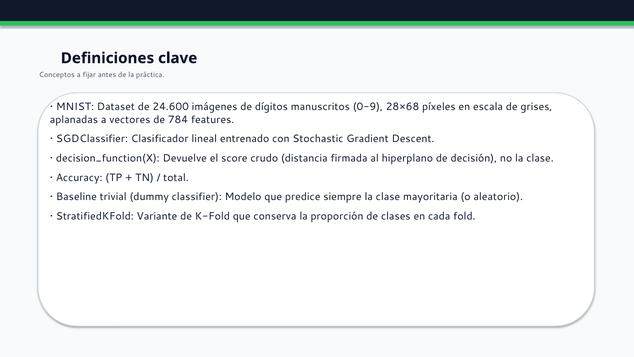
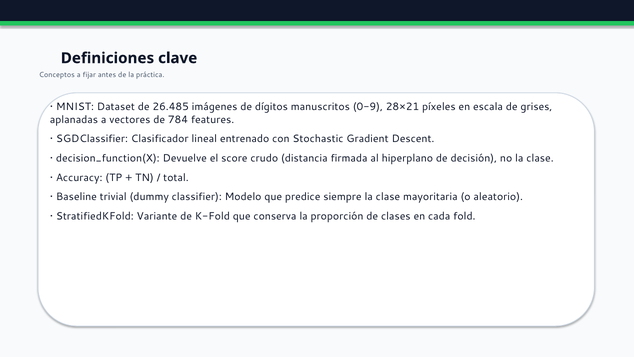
24.600: 24.600 -> 26.485 (171, 107)
28×68: 28×68 -> 28×21 (403, 107)
